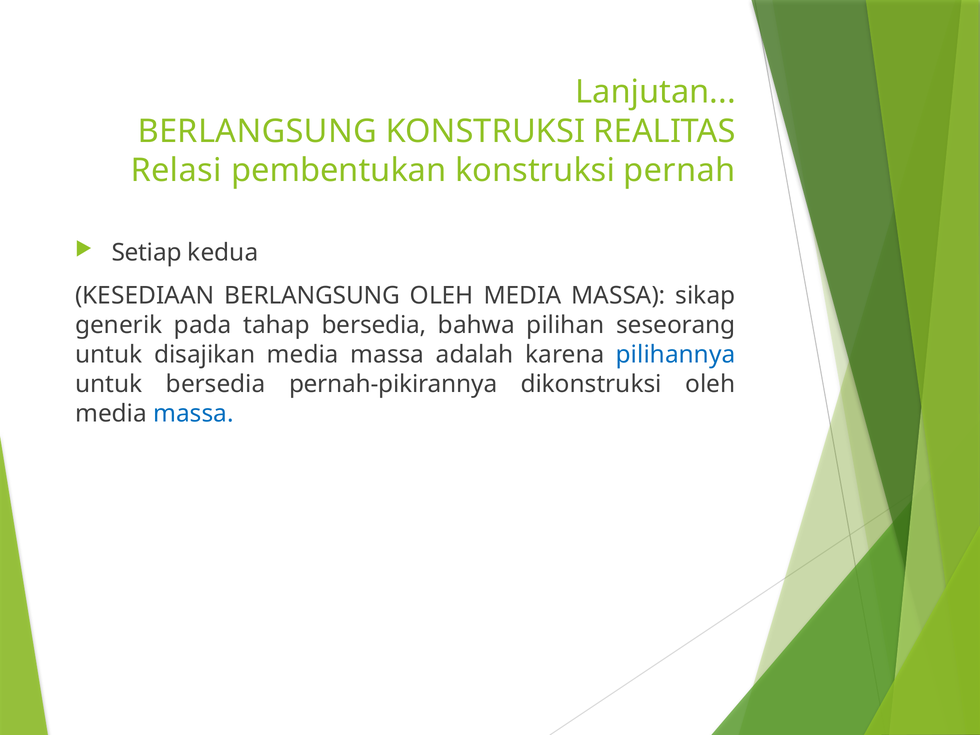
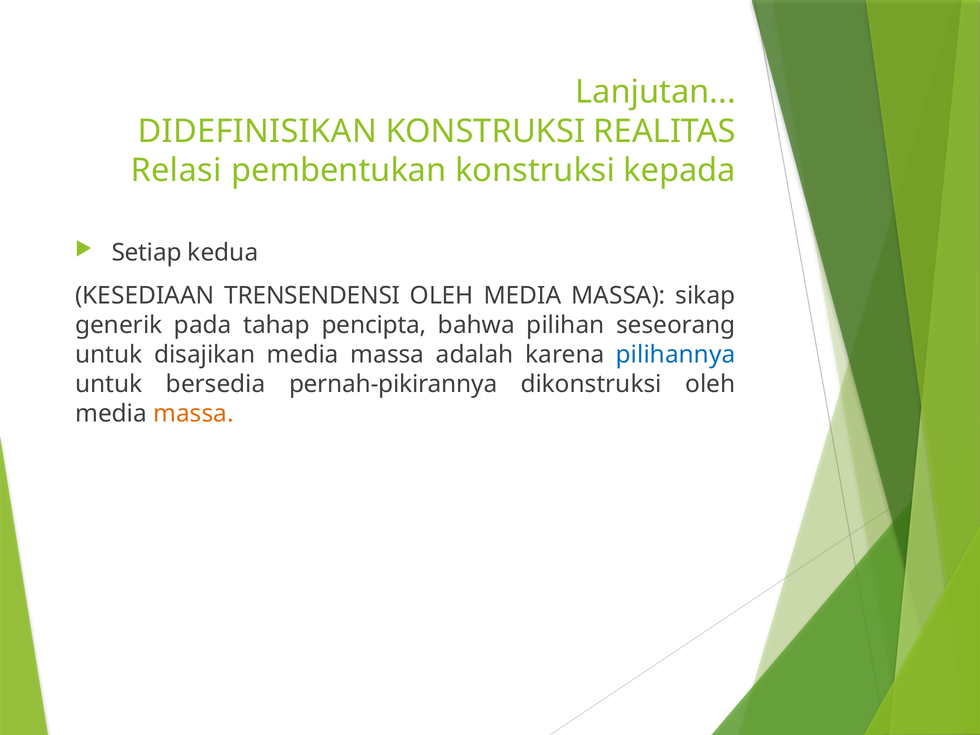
BERLANGSUNG: BERLANGSUNG -> DIDEFINISIKAN (257, 131)
pernah: pernah -> kepada (680, 171)
KESEDIAAN BERLANGSUNG: BERLANGSUNG -> TRENSENDENSI (312, 296)
tahap bersedia: bersedia -> pencipta (374, 325)
massa colour: blue -> orange (193, 414)
